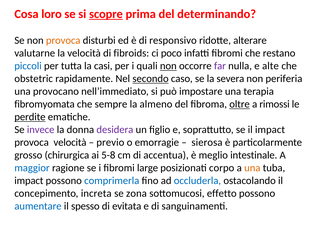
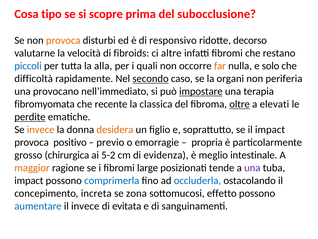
loro: loro -> tipo (52, 14)
scopre underline: present -> none (106, 14)
determinando: determinando -> subocclusione (217, 14)
alterare: alterare -> decorso (250, 40)
poco: poco -> altre (171, 53)
casi: casi -> alla (103, 66)
non underline: present -> none (168, 66)
far colour: purple -> orange (220, 66)
alte: alte -> solo (271, 66)
obstetric: obstetric -> difficoltà (34, 78)
severa: severa -> organi (230, 78)
impostare underline: none -> present (201, 91)
sempre: sempre -> recente (111, 104)
almeno: almeno -> classica (156, 104)
rimossi: rimossi -> elevati (274, 104)
invece colour: purple -> orange (41, 129)
desidera colour: purple -> orange (115, 129)
provoca velocità: velocità -> positivo (70, 142)
sierosa: sierosa -> propria (207, 142)
5-8: 5-8 -> 5-2 (108, 155)
accentua: accentua -> evidenza (166, 155)
maggior colour: blue -> orange (32, 168)
corpo: corpo -> tende (222, 168)
una colour: orange -> purple (252, 168)
il spesso: spesso -> invece (85, 206)
